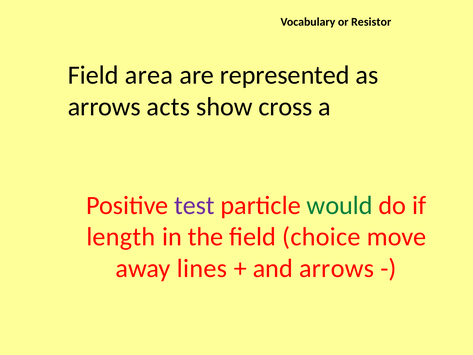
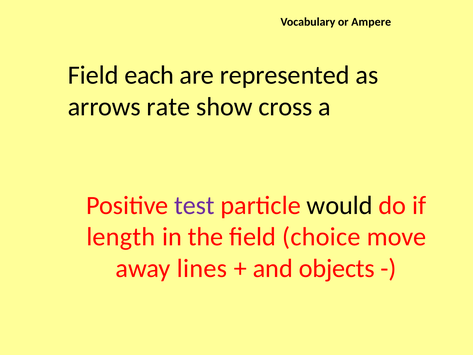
Resistor: Resistor -> Ampere (371, 22)
area: area -> each (149, 75)
acts: acts -> rate (168, 107)
would colour: green -> black (340, 205)
and arrows: arrows -> objects (337, 268)
